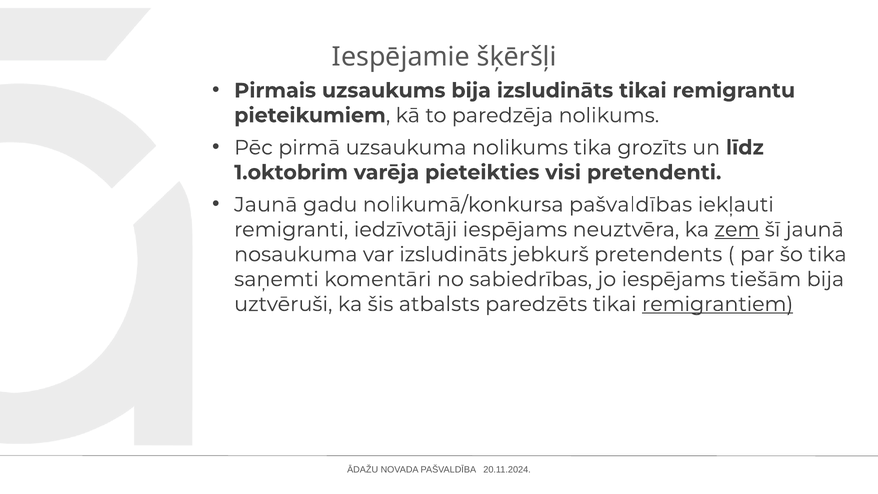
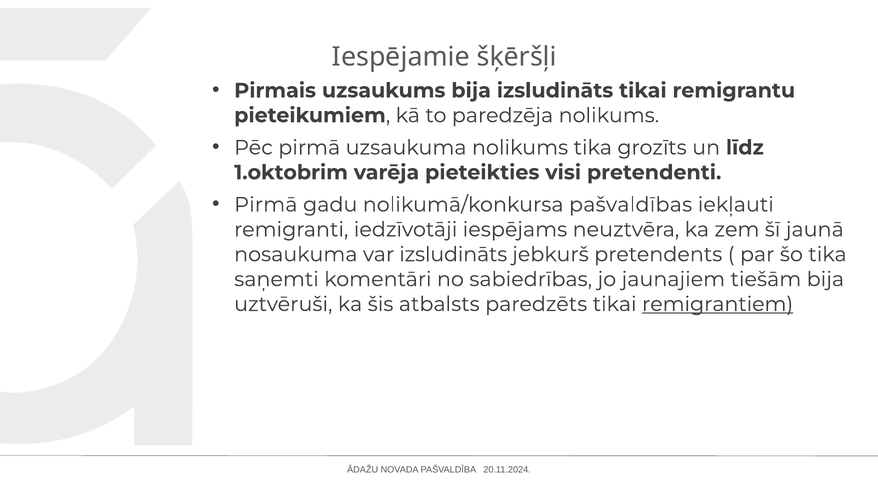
Jaunā: Jaunā -> Pirmā (266, 205)
zem underline: present -> none (737, 229)
jo iespējams: iespējams -> jaunajiem (673, 279)
